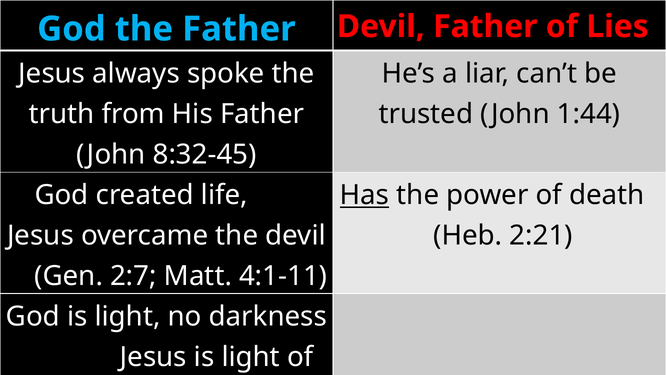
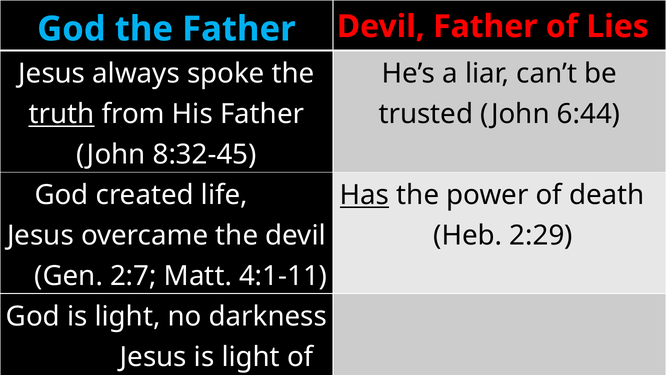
truth underline: none -> present (62, 114)
1:44: 1:44 -> 6:44 (589, 114)
2:21: 2:21 -> 2:29 (541, 235)
